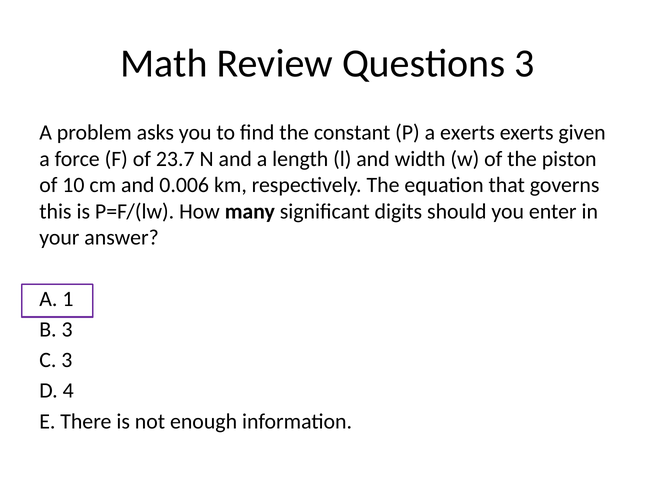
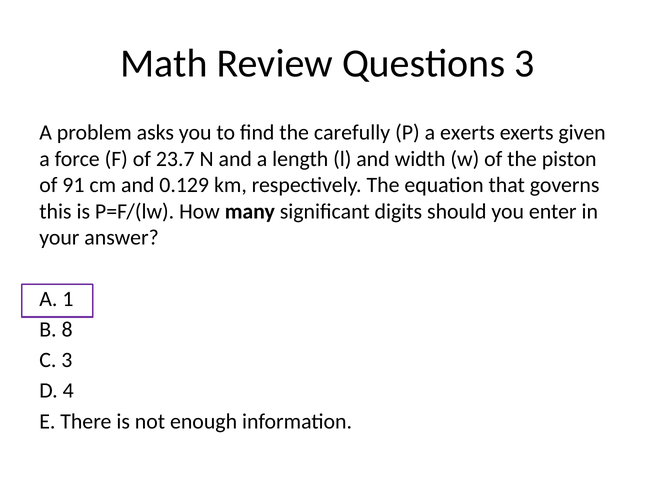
constant: constant -> carefully (352, 133)
10: 10 -> 91 (73, 185)
0.006: 0.006 -> 0.129 (184, 185)
B 3: 3 -> 8 (67, 329)
